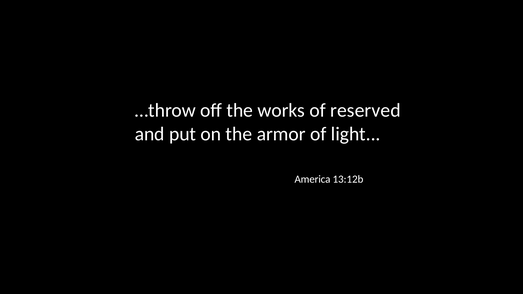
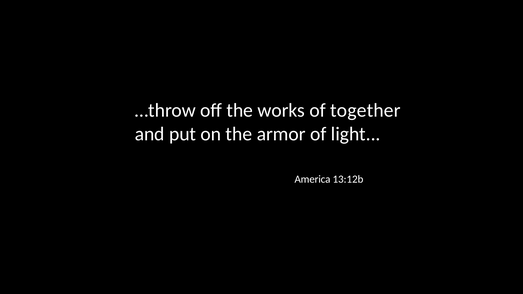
reserved: reserved -> together (365, 110)
